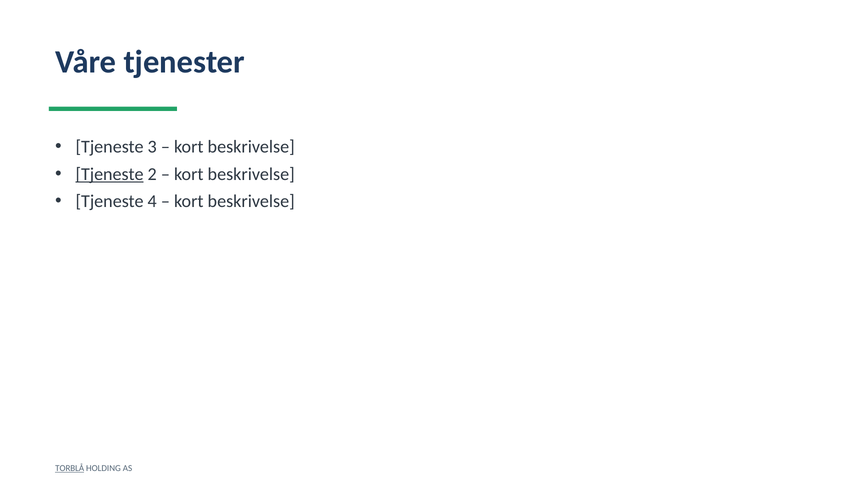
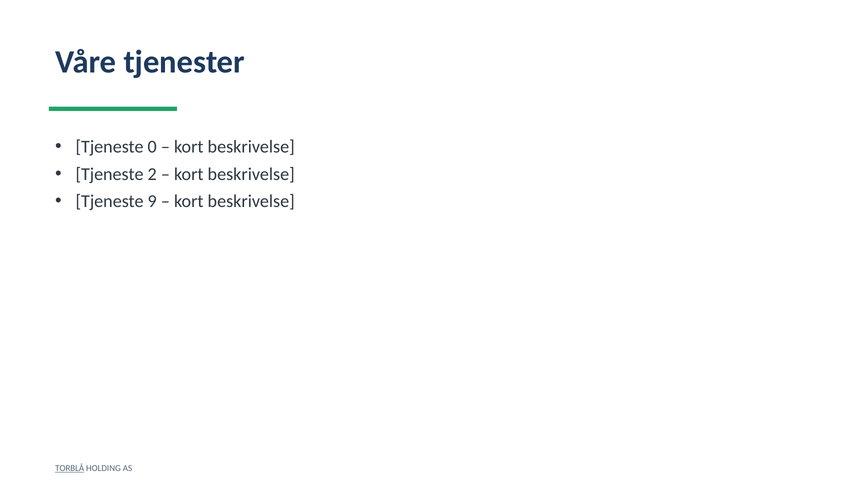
3: 3 -> 0 (152, 147)
Tjeneste underline: present -> none (110, 174)
4: 4 -> 9 (152, 201)
